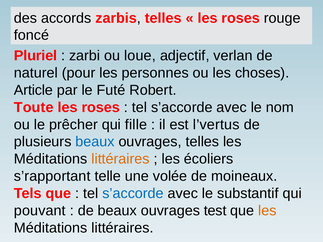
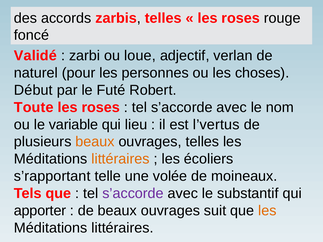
Pluriel: Pluriel -> Validé (35, 56)
Article: Article -> Début (33, 90)
prêcher: prêcher -> variable (74, 125)
fille: fille -> lieu (136, 125)
beaux colour: blue -> orange (95, 142)
s’accorde colour: blue -> purple (133, 194)
pouvant: pouvant -> apporter (40, 211)
test: test -> suit (215, 211)
